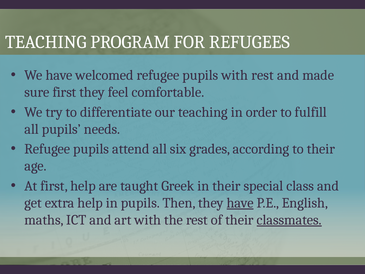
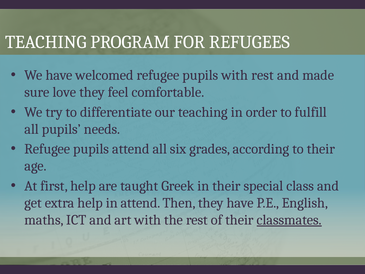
sure first: first -> love (64, 92)
in pupils: pupils -> attend (140, 203)
have underline: present -> none (240, 203)
